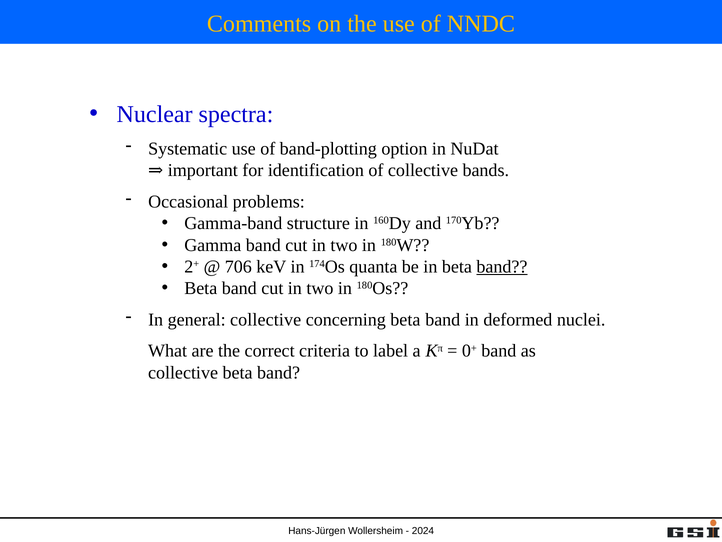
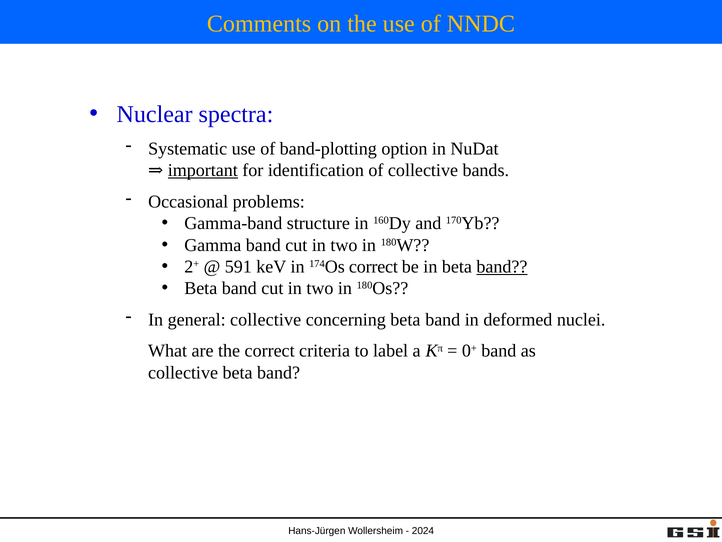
important underline: none -> present (203, 170)
706: 706 -> 591 (238, 266)
174Os quanta: quanta -> correct (373, 266)
